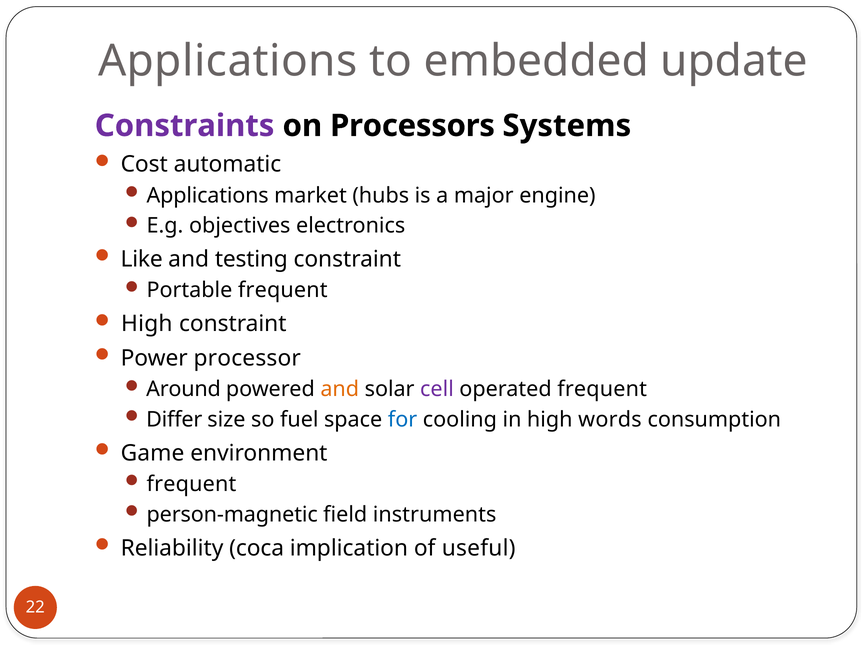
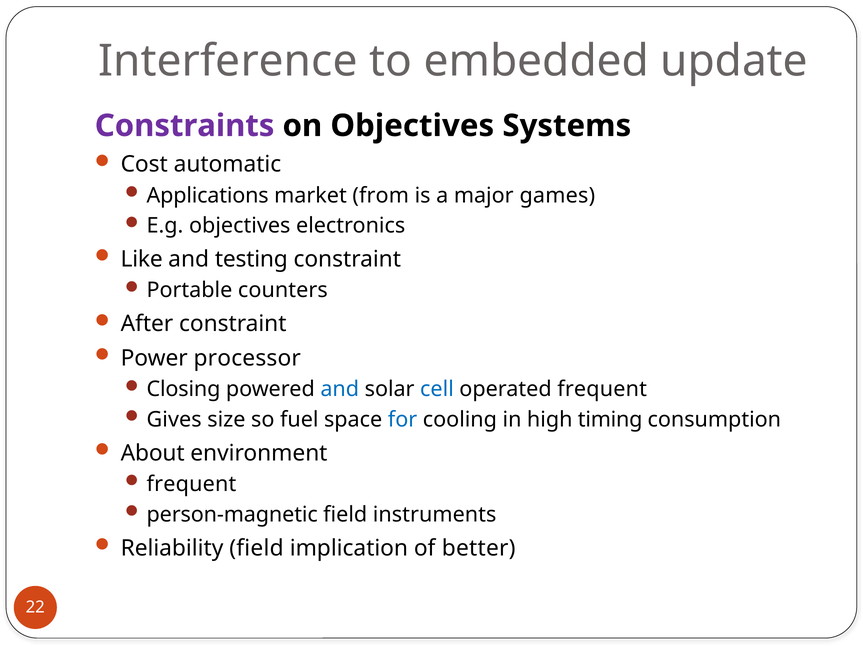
Applications: Applications -> Interference (228, 61)
on Processors: Processors -> Objectives (412, 126)
hubs: hubs -> from (381, 195)
engine: engine -> games (557, 195)
Portable frequent: frequent -> counters (283, 290)
High: High -> After (147, 324)
Around: Around -> Closing (183, 389)
and colour: orange -> blue (340, 389)
cell colour: purple -> blue (437, 389)
Differ: Differ -> Gives (174, 420)
words: words -> timing (610, 420)
Game: Game -> About (153, 453)
Reliability coca: coca -> field (256, 548)
useful: useful -> better (479, 548)
